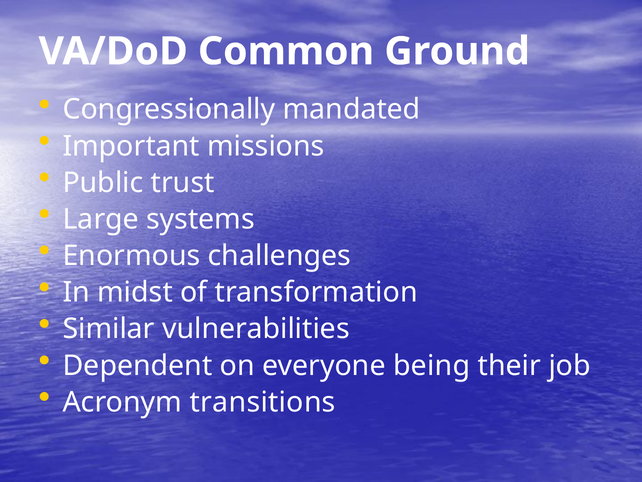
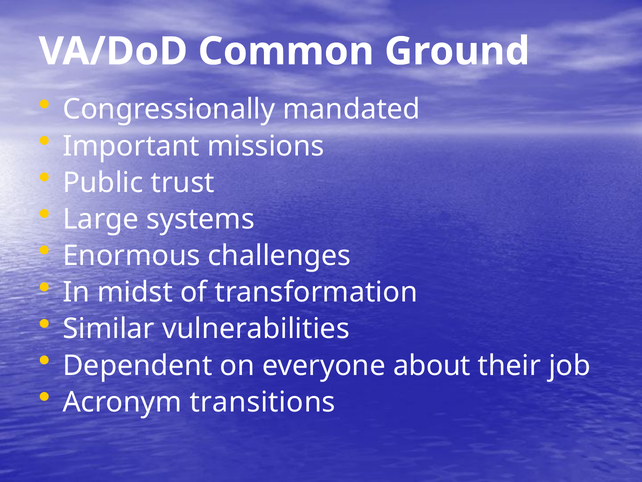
being: being -> about (432, 365)
